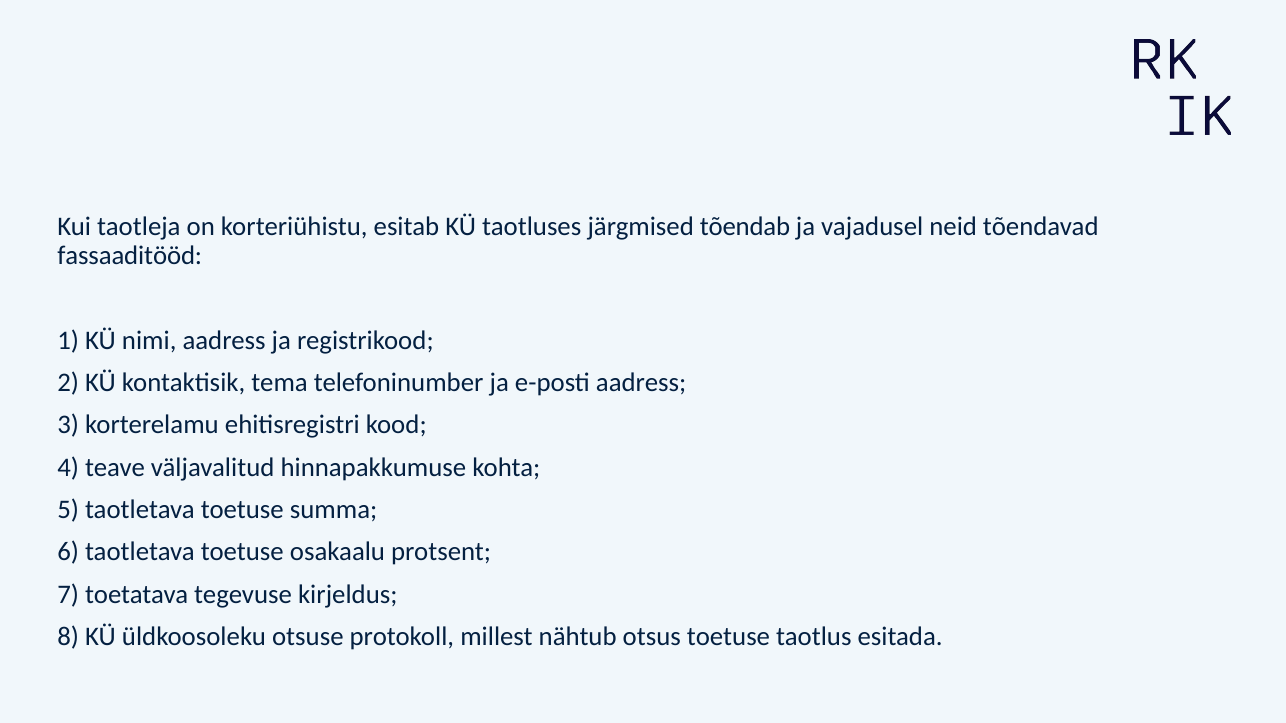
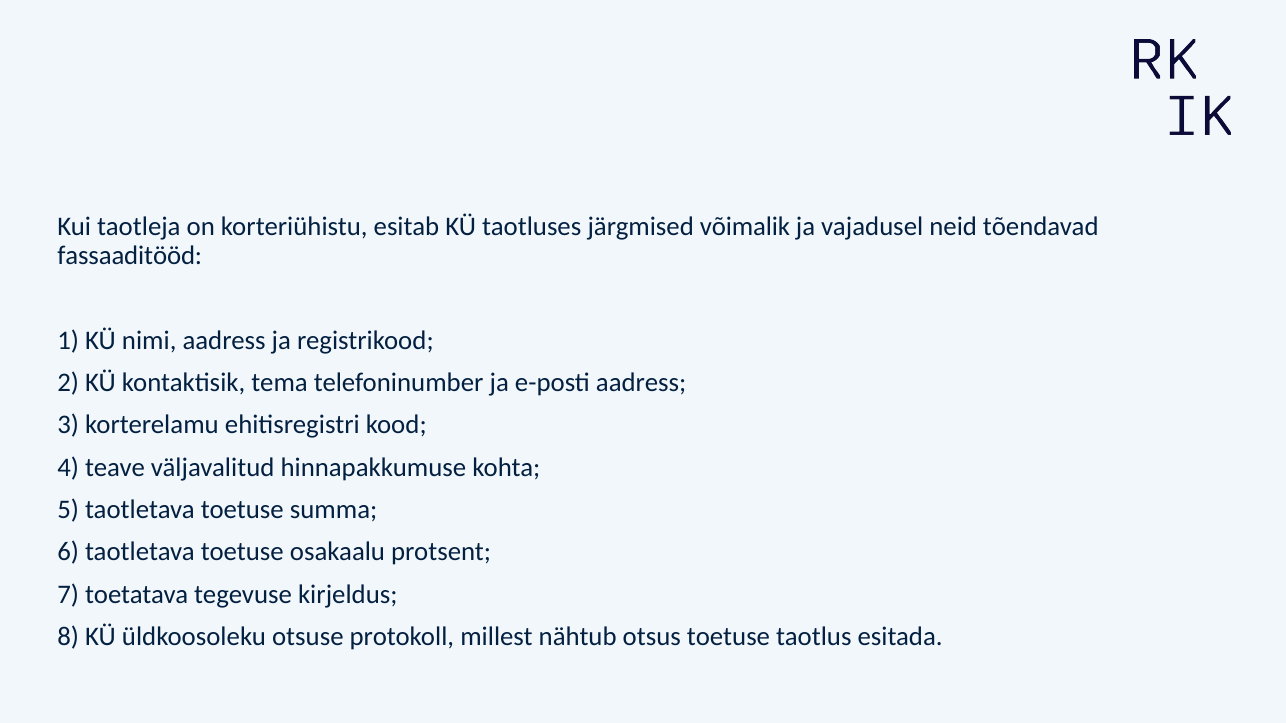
tõendab: tõendab -> võimalik (745, 227)
